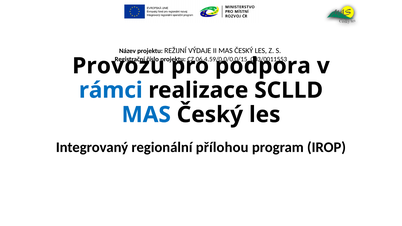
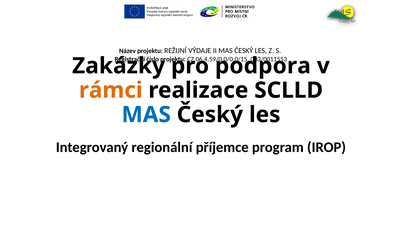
Provozu: Provozu -> Zakázky (119, 66)
rámci colour: blue -> orange (111, 90)
přílohou: přílohou -> příjemce (222, 148)
